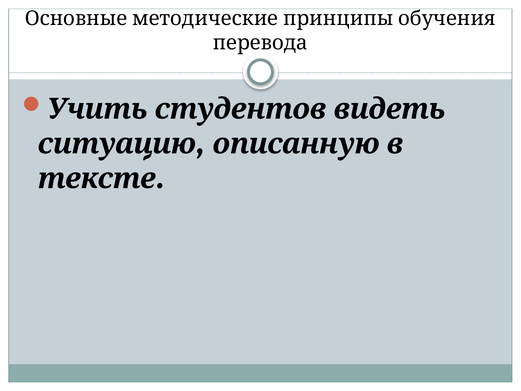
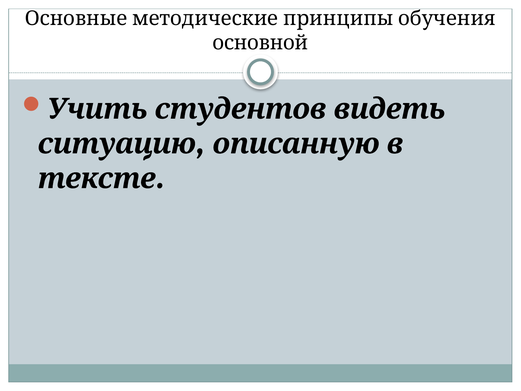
перевода: перевода -> основной (260, 43)
